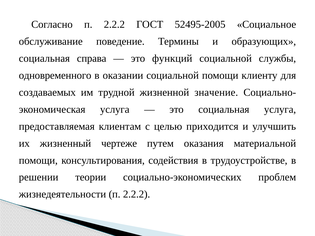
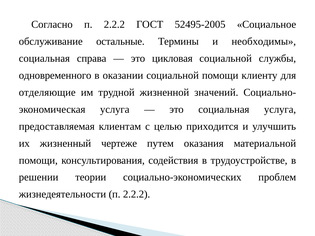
поведение: поведение -> остальные (120, 41)
образующих: образующих -> необходимы (264, 41)
функций: функций -> цикловая (172, 58)
создаваемых: создаваемых -> отделяющие (47, 92)
значение: значение -> значений (216, 92)
